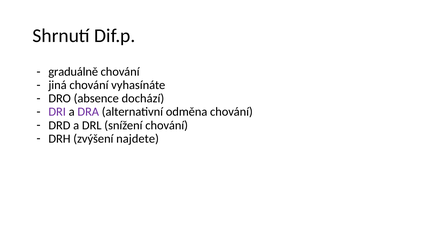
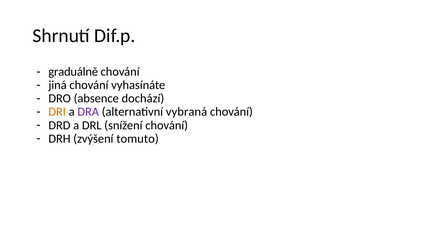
DRI colour: purple -> orange (57, 112)
odměna: odměna -> vybraná (187, 112)
najdete: najdete -> tomuto (138, 139)
